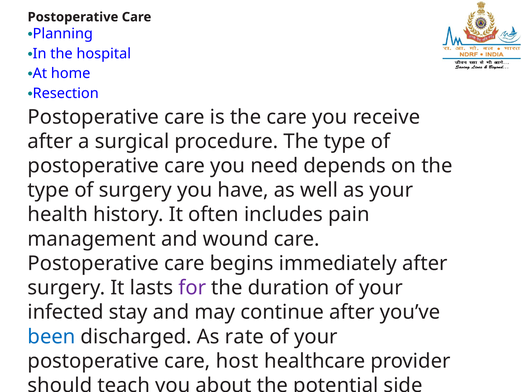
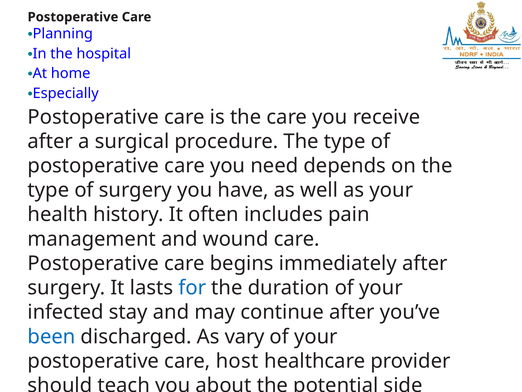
Resection: Resection -> Especially (66, 93)
for colour: purple -> blue (192, 287)
rate: rate -> vary (245, 336)
